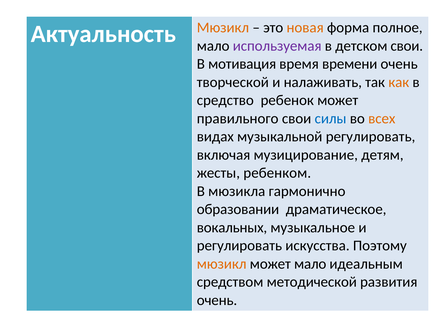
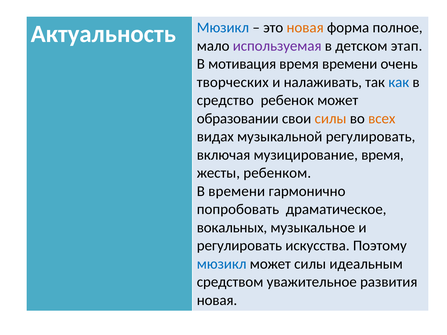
Мюзикл colour: orange -> blue (223, 28)
детском свои: свои -> этап (407, 46)
творческой: творческой -> творческих (233, 82)
как colour: orange -> blue (399, 82)
правильного: правильного -> образовании (238, 119)
силы colour: blue -> orange (331, 119)
музицирование детям: детям -> время (383, 155)
В мюзикла: мюзикла -> времени (237, 191)
образовании: образовании -> попробовать (238, 210)
мюзикл colour: orange -> blue (222, 264)
может мало: мало -> силы (310, 264)
методической: методической -> уважительное (312, 282)
очень: очень -> новая (217, 300)
